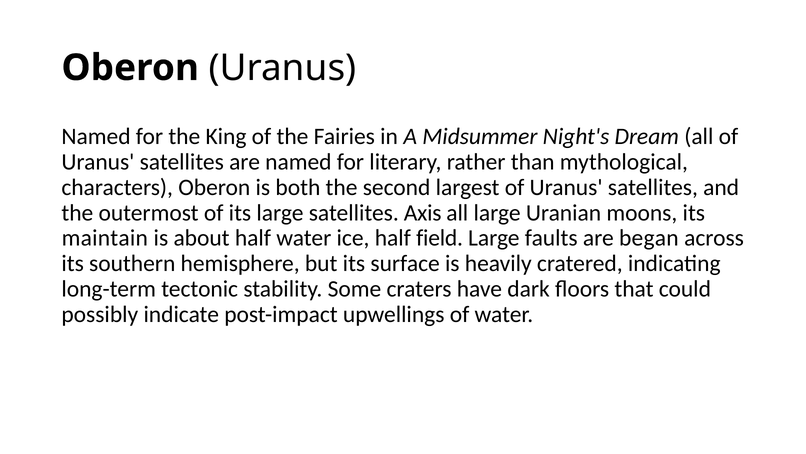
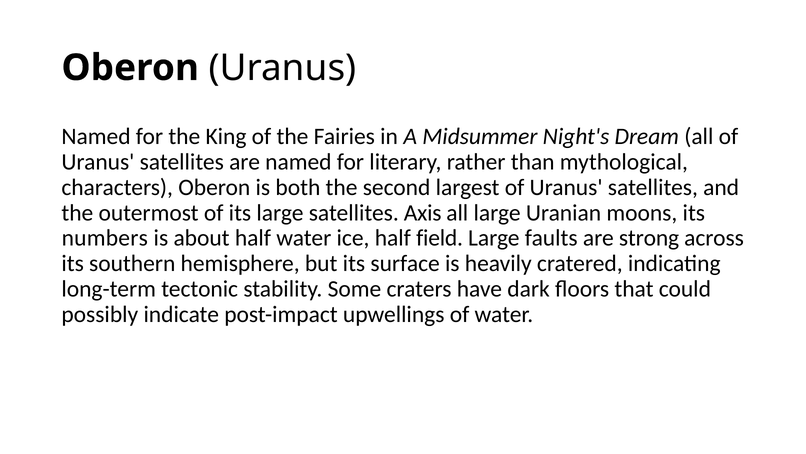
maintain: maintain -> numbers (105, 238)
began: began -> strong (649, 238)
